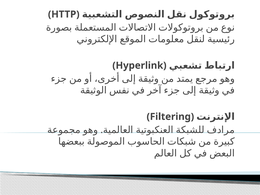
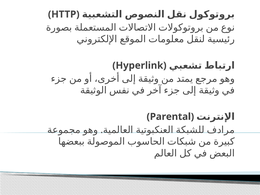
Filtering: Filtering -> Parental (170, 117)
